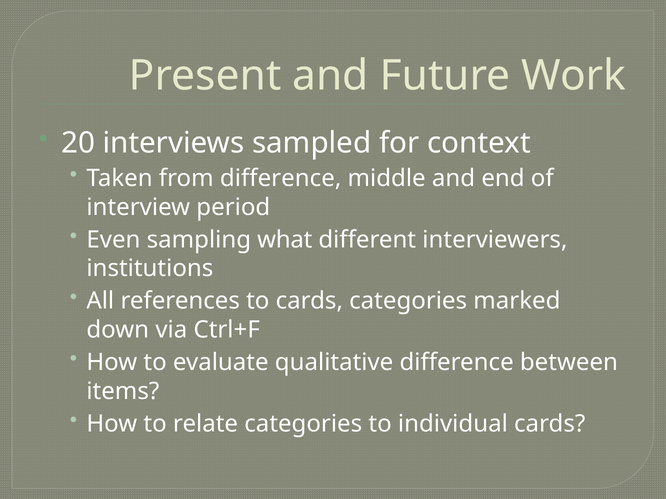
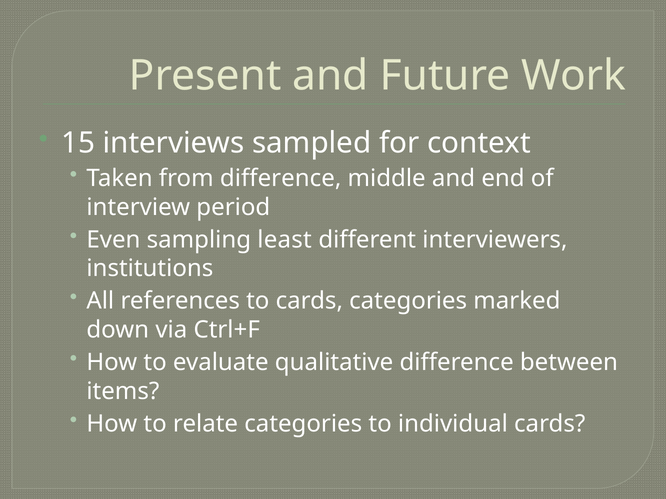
20: 20 -> 15 (78, 143)
what: what -> least (285, 240)
